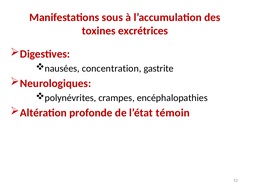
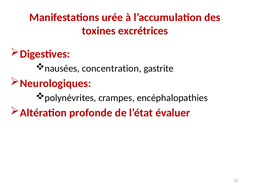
sous: sous -> urée (112, 17)
témoin: témoin -> évaluer (173, 113)
